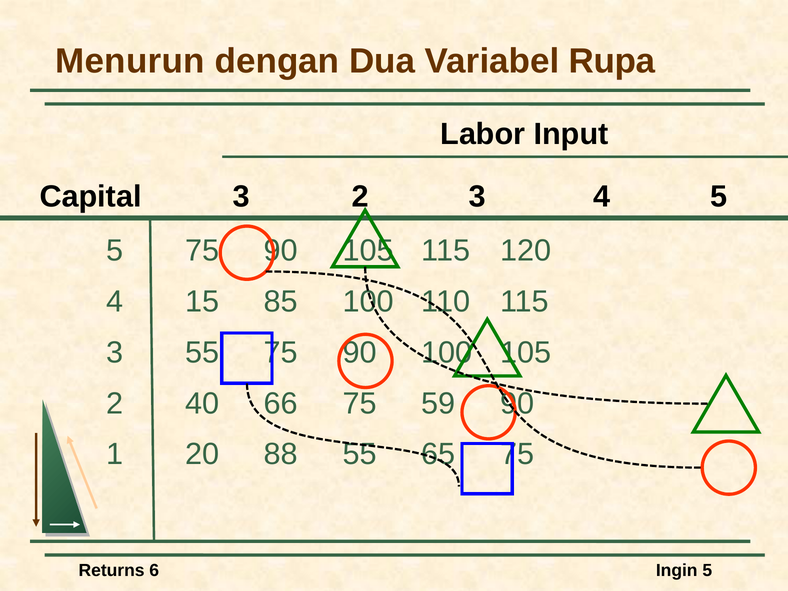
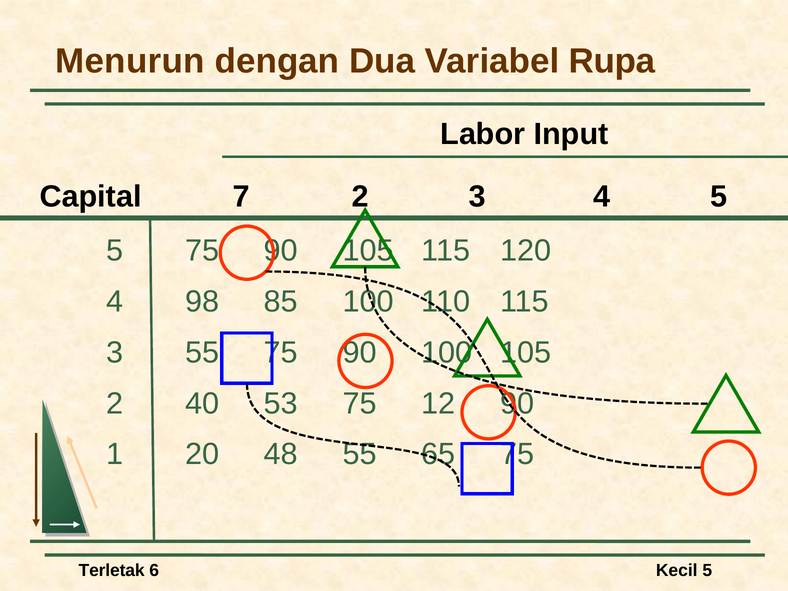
Capital 3: 3 -> 7 (241, 197)
15: 15 -> 98 (202, 302)
66: 66 -> 53 (281, 403)
59: 59 -> 12 (439, 403)
88: 88 -> 48 (281, 454)
Returns: Returns -> Terletak (112, 571)
Ingin: Ingin -> Kecil (677, 571)
